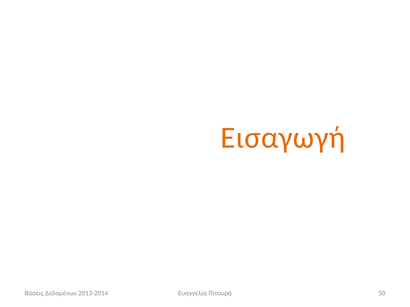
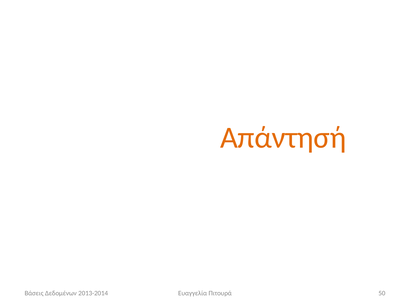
Εισαγωγή: Εισαγωγή -> Απάντησή (283, 138)
